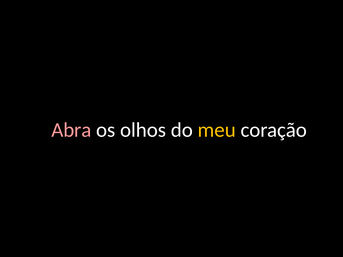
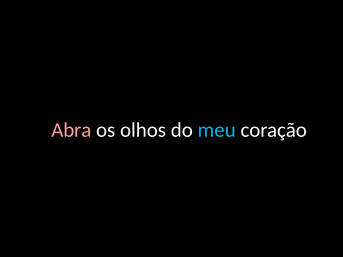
meu colour: yellow -> light blue (217, 130)
